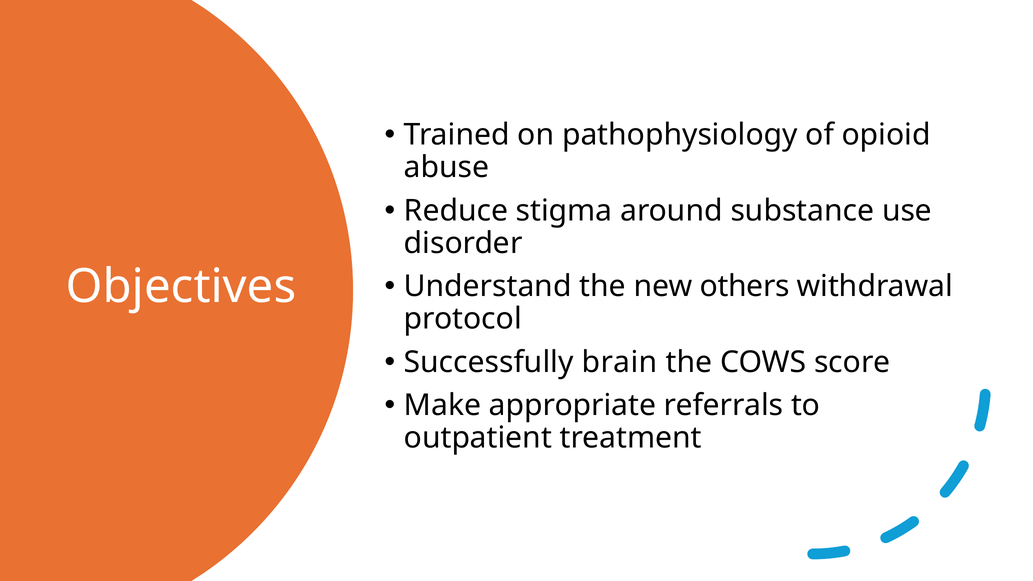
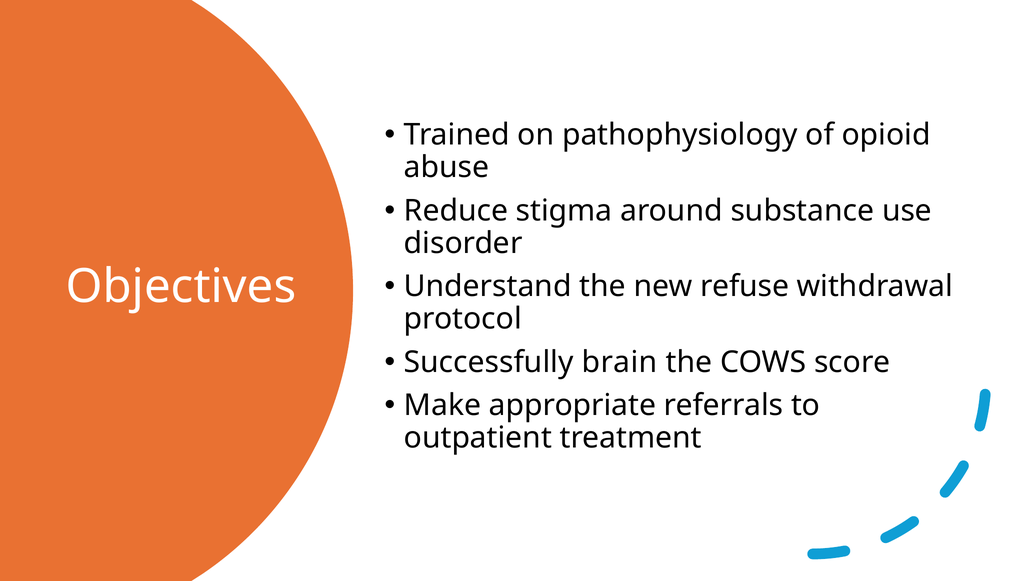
others: others -> refuse (745, 287)
